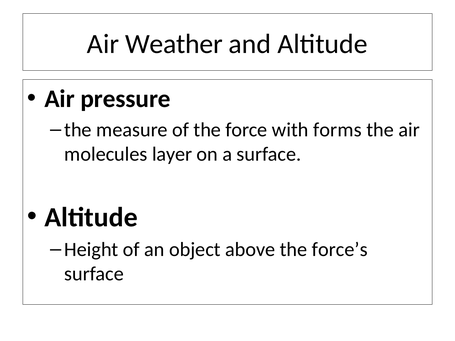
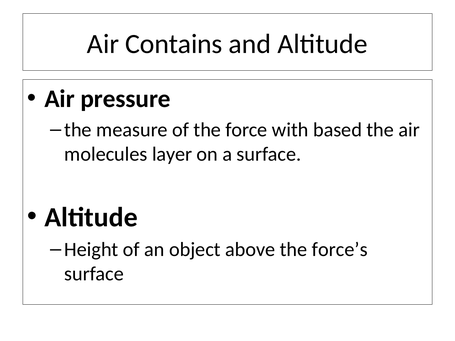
Weather: Weather -> Contains (174, 44)
forms: forms -> based (338, 130)
